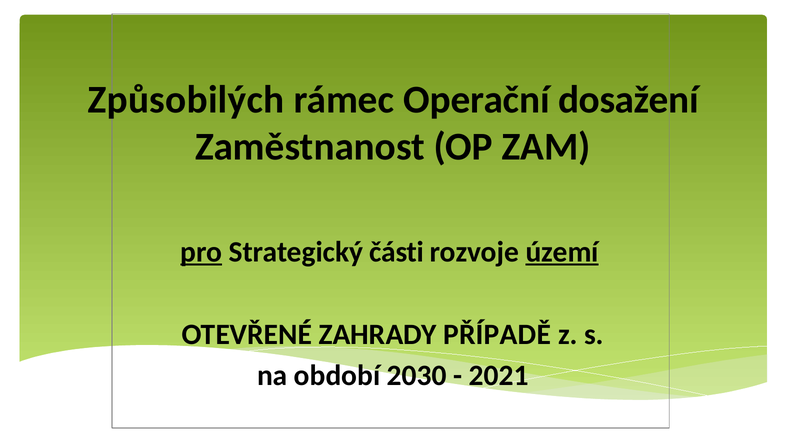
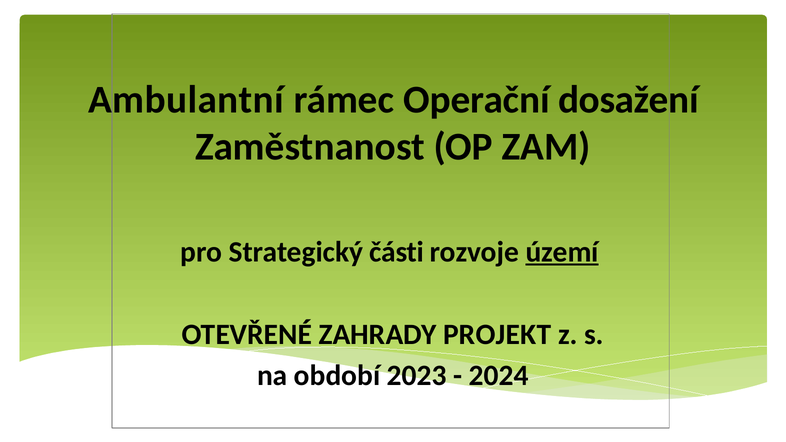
Způsobilých: Způsobilých -> Ambulantní (186, 100)
pro underline: present -> none (201, 252)
PŘÍPADĚ: PŘÍPADĚ -> PROJEKT (497, 334)
2030: 2030 -> 2023 (417, 376)
2021: 2021 -> 2024 (499, 376)
